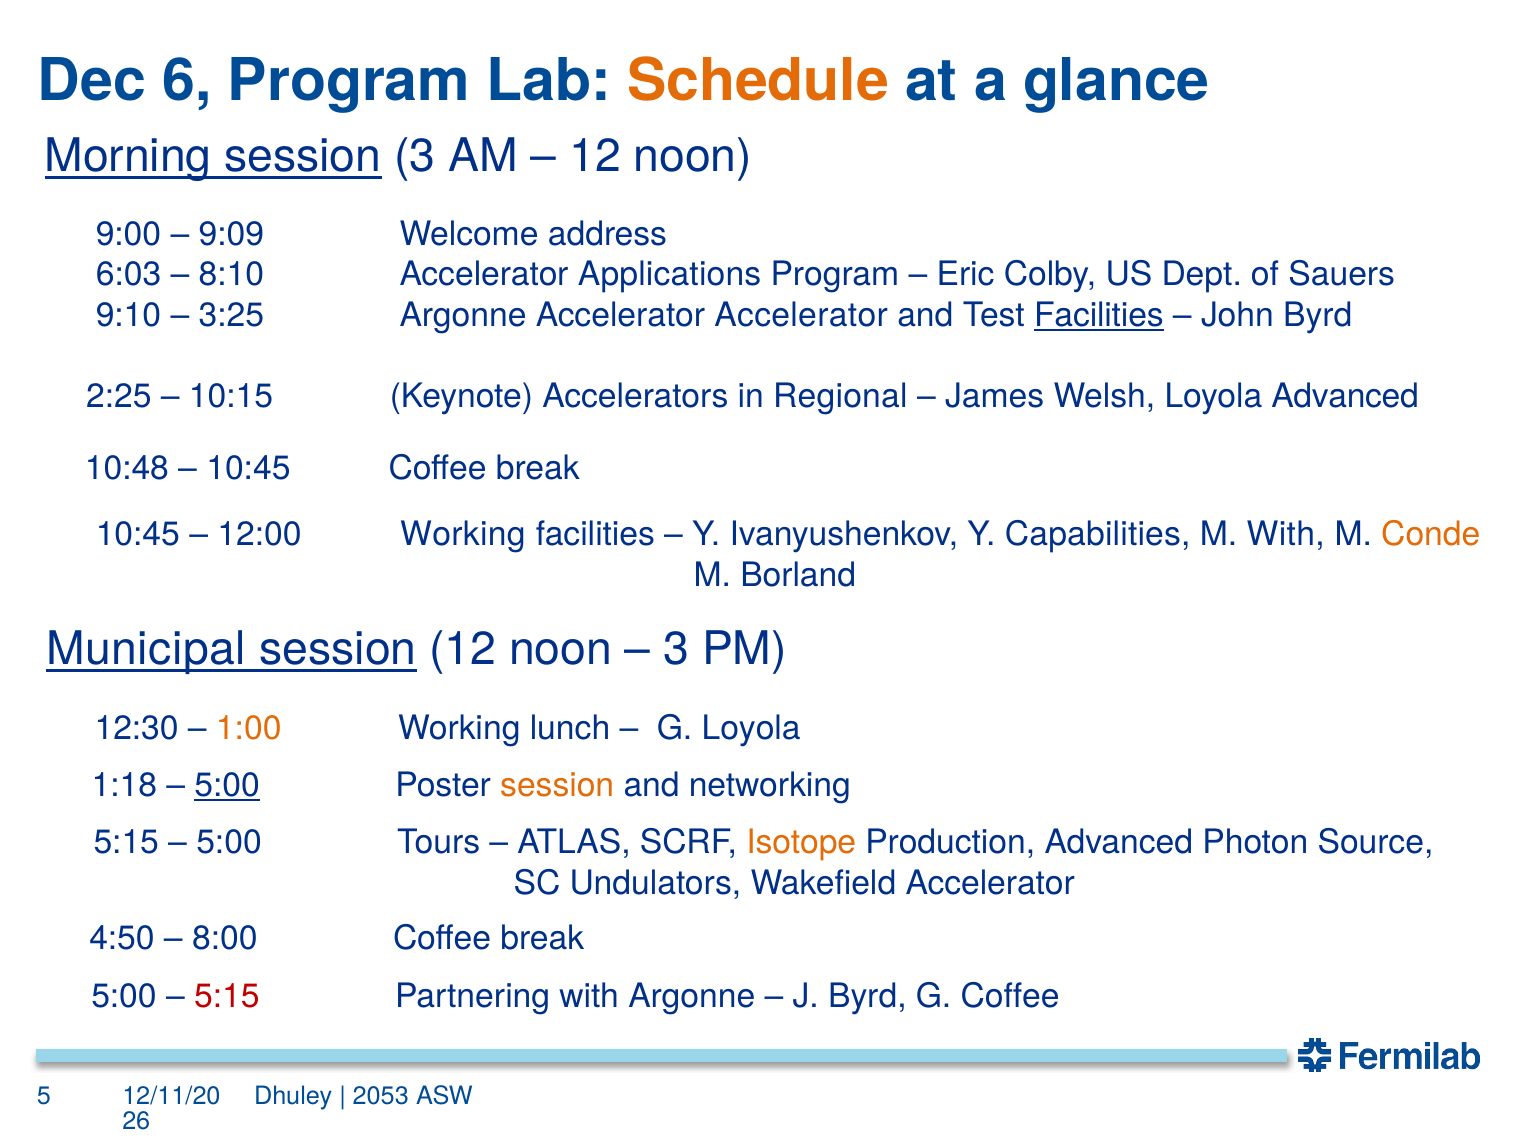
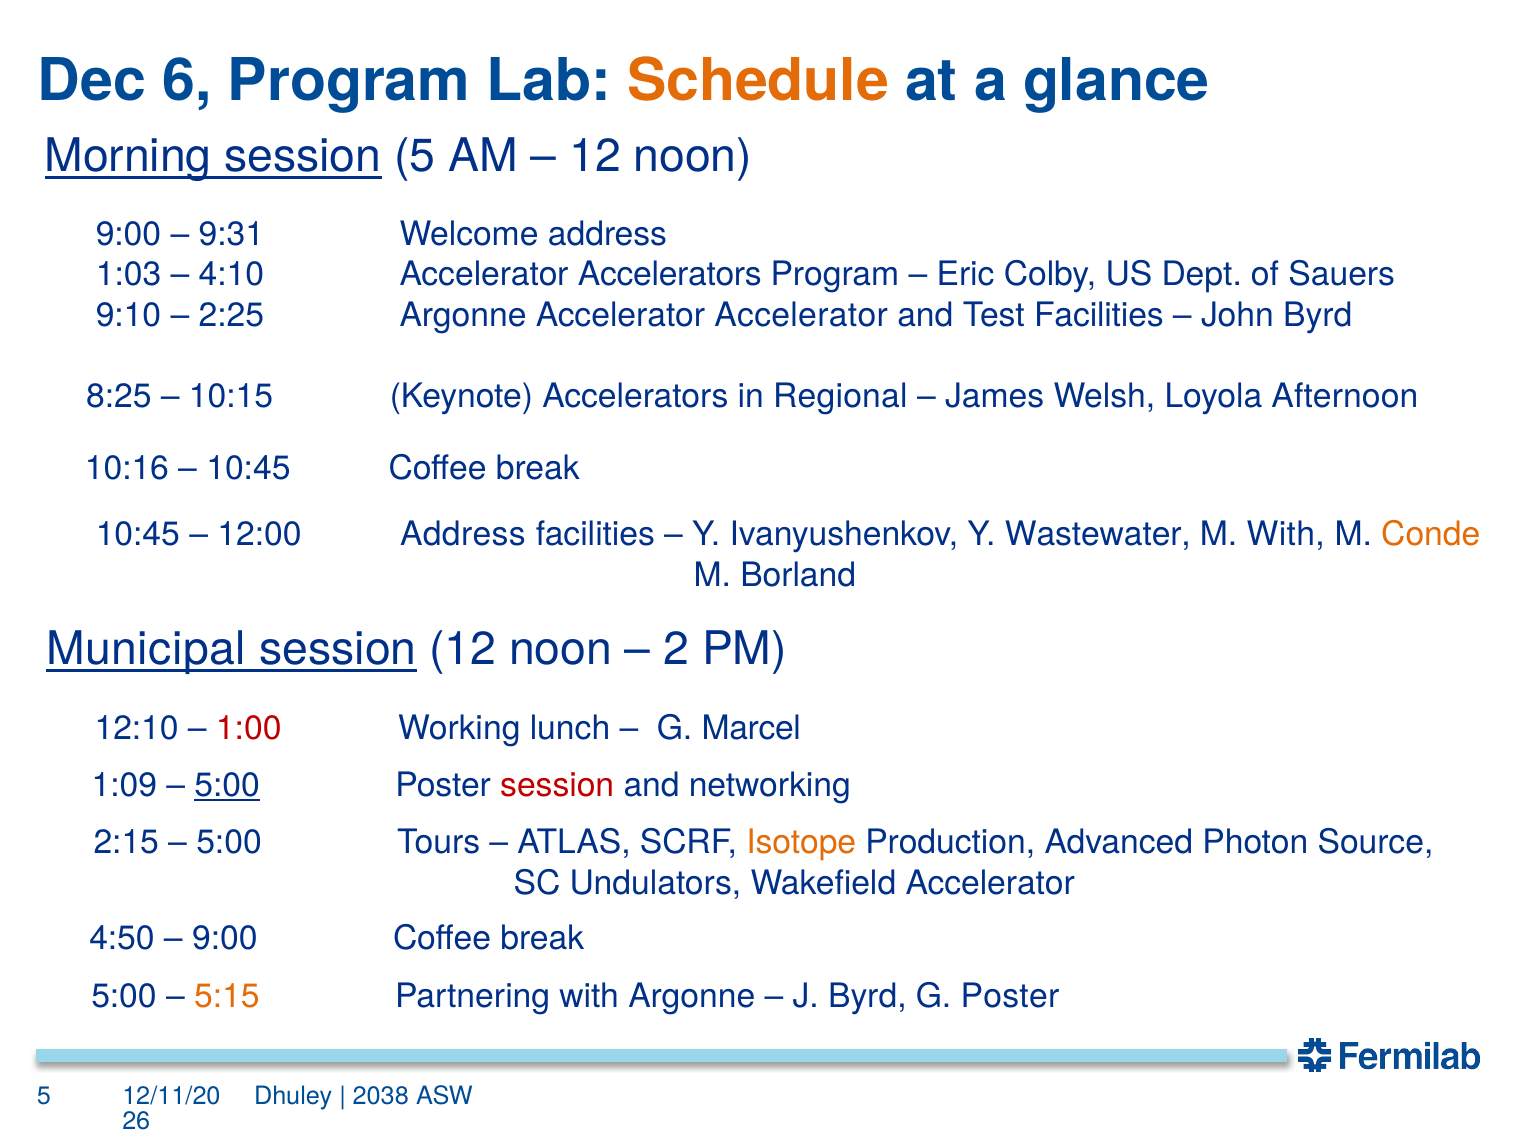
session 3: 3 -> 5 (415, 156)
9:09: 9:09 -> 9:31 (231, 234)
6:03: 6:03 -> 1:03 (129, 275)
8:10: 8:10 -> 4:10 (231, 275)
Accelerator Applications: Applications -> Accelerators (670, 275)
3:25: 3:25 -> 2:25 (231, 315)
Facilities underline: present -> none (1099, 315)
2:25: 2:25 -> 8:25 (119, 397)
Loyola Advanced: Advanced -> Afternoon (1345, 397)
10:48: 10:48 -> 10:16 (127, 469)
12:00 Working: Working -> Address (463, 535)
Capabilities: Capabilities -> Wastewater (1098, 535)
3: 3 -> 2 (676, 650)
12:30: 12:30 -> 12:10 (137, 729)
1:00 colour: orange -> red (249, 729)
G Loyola: Loyola -> Marcel (751, 729)
1:18: 1:18 -> 1:09 (124, 786)
session colour: orange -> red (557, 786)
5:15: 5:15 -> 2:15 (126, 843)
8:00: 8:00 -> 9:00 (225, 939)
5:15 colour: red -> orange (227, 997)
G Coffee: Coffee -> Poster (1010, 997)
2053: 2053 -> 2038 (381, 1097)
